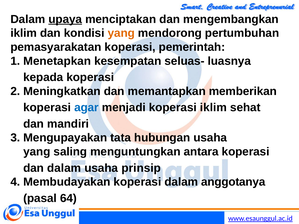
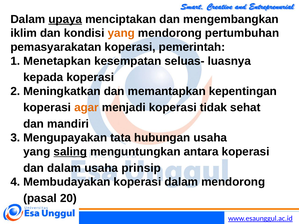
memberikan: memberikan -> kepentingan (243, 91)
agar colour: blue -> orange (86, 108)
koperasi iklim: iklim -> tidak (213, 108)
saling underline: none -> present (70, 152)
dalam anggotanya: anggotanya -> mendorong (233, 182)
64: 64 -> 20 (68, 198)
